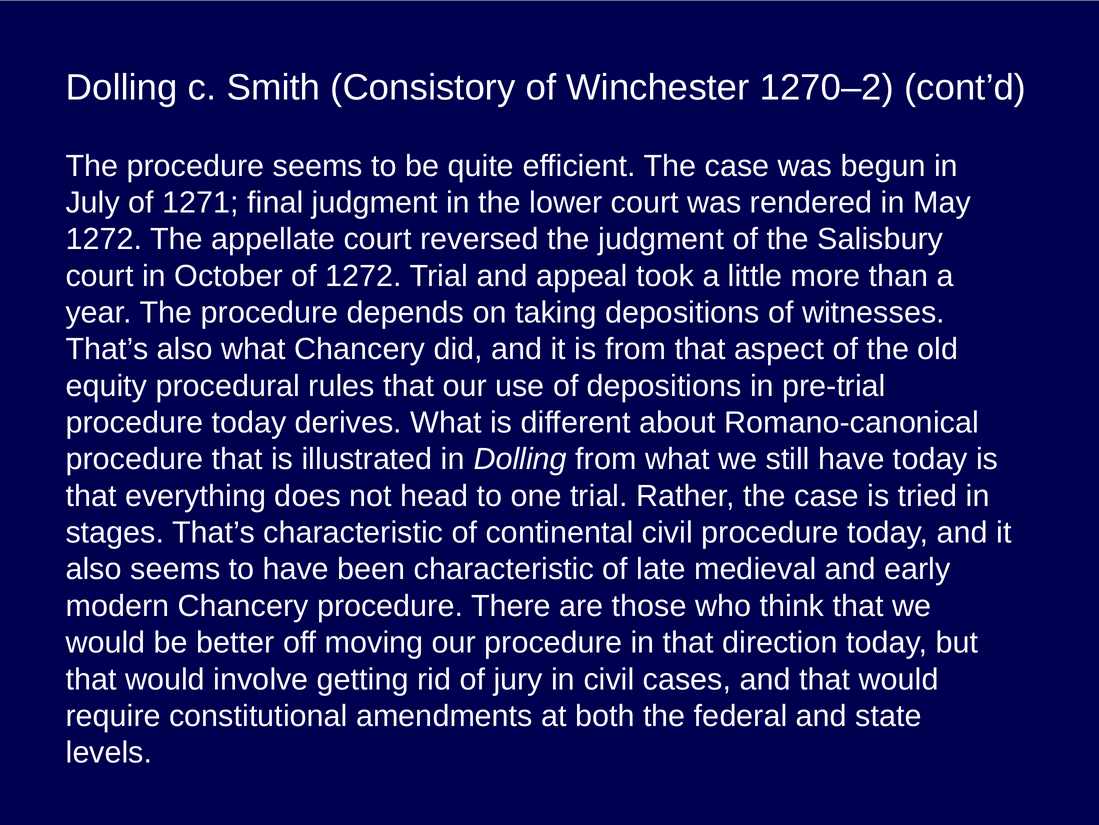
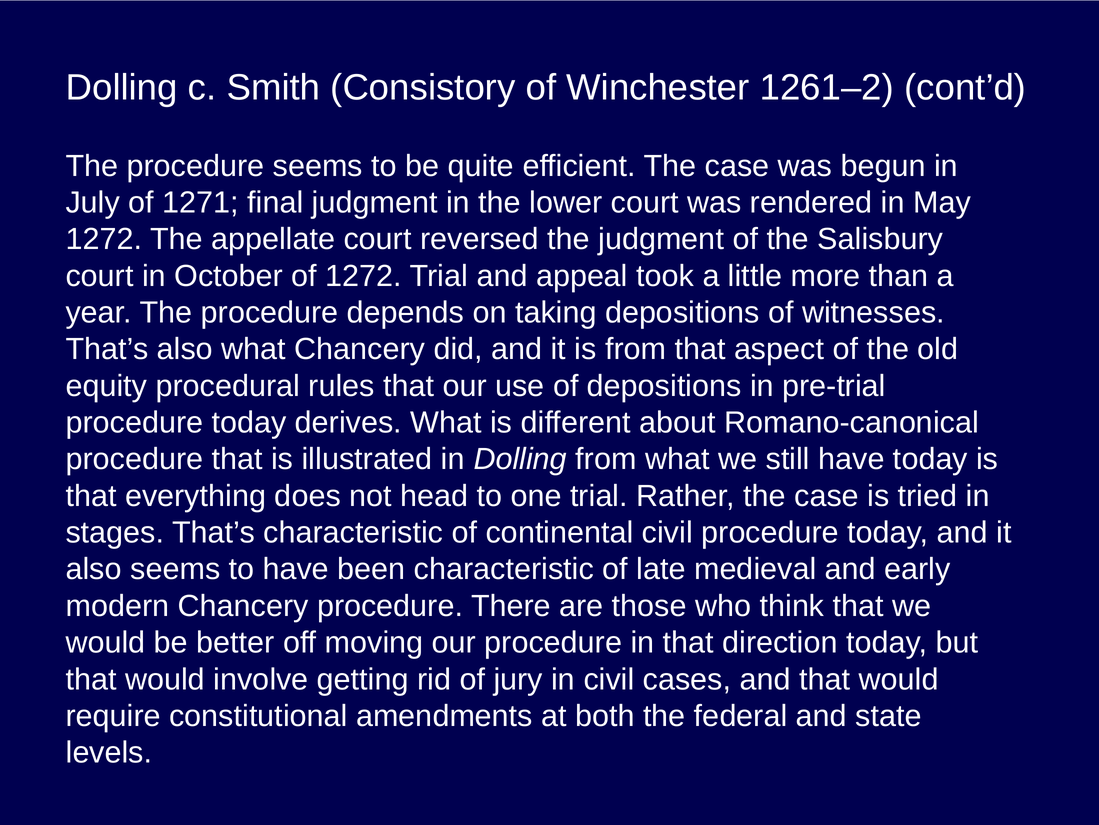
1270–2: 1270–2 -> 1261–2 (827, 88)
